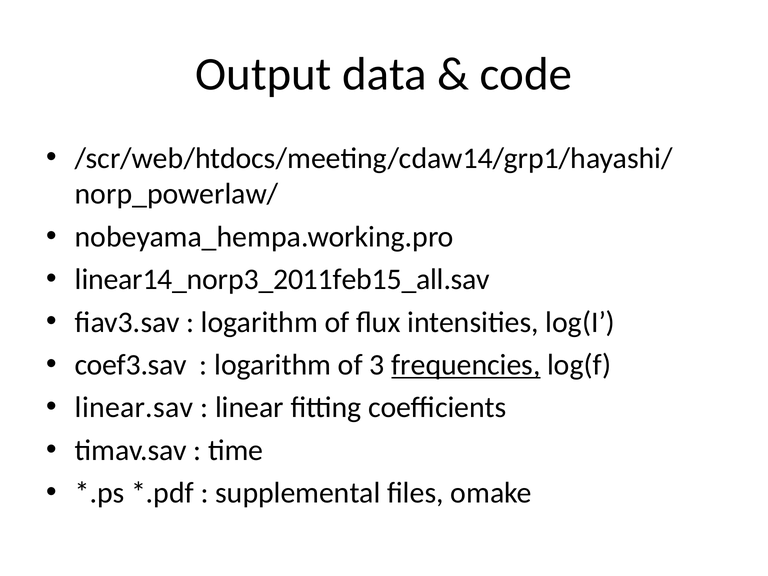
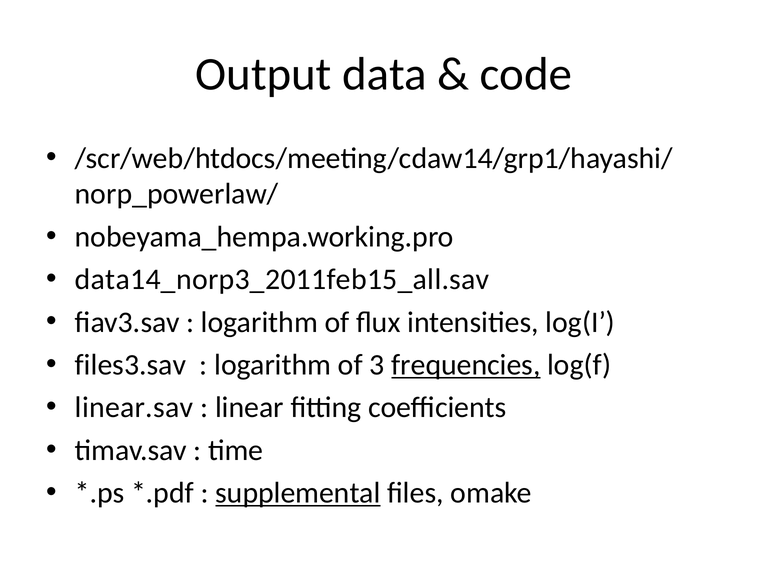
linear14_norp3_2011feb15_all.sav: linear14_norp3_2011feb15_all.sav -> data14_norp3_2011feb15_all.sav (282, 280)
coef3.sav: coef3.sav -> files3.sav (130, 365)
supplemental underline: none -> present (298, 493)
